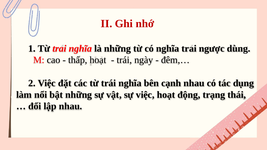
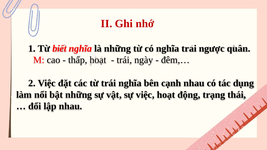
Từ trai: trai -> biết (59, 49)
dùng: dùng -> quân (239, 49)
